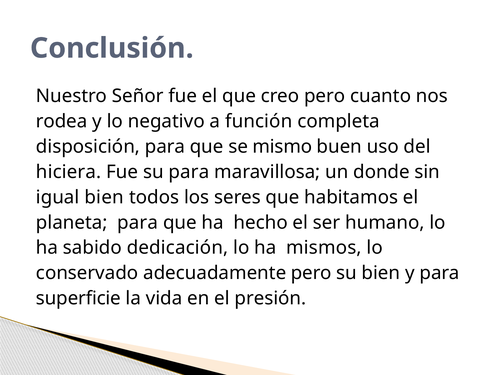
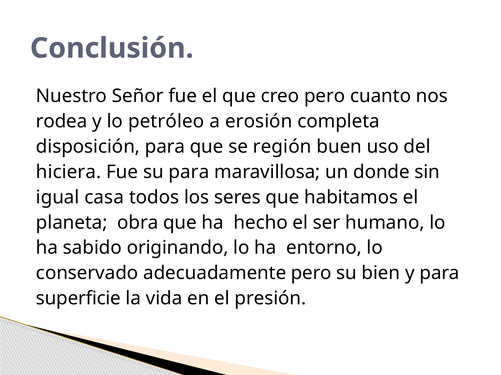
negativo: negativo -> petróleo (166, 122)
función: función -> erosión (259, 122)
mismo: mismo -> región (282, 147)
igual bien: bien -> casa (104, 198)
planeta para: para -> obra (138, 223)
dedicación: dedicación -> originando (178, 248)
mismos: mismos -> entorno (324, 248)
